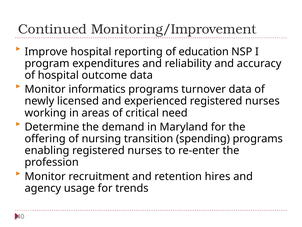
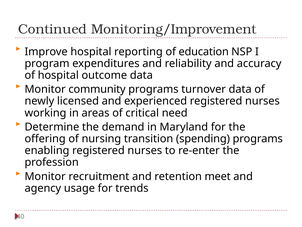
informatics: informatics -> community (97, 89)
hires: hires -> meet (218, 176)
